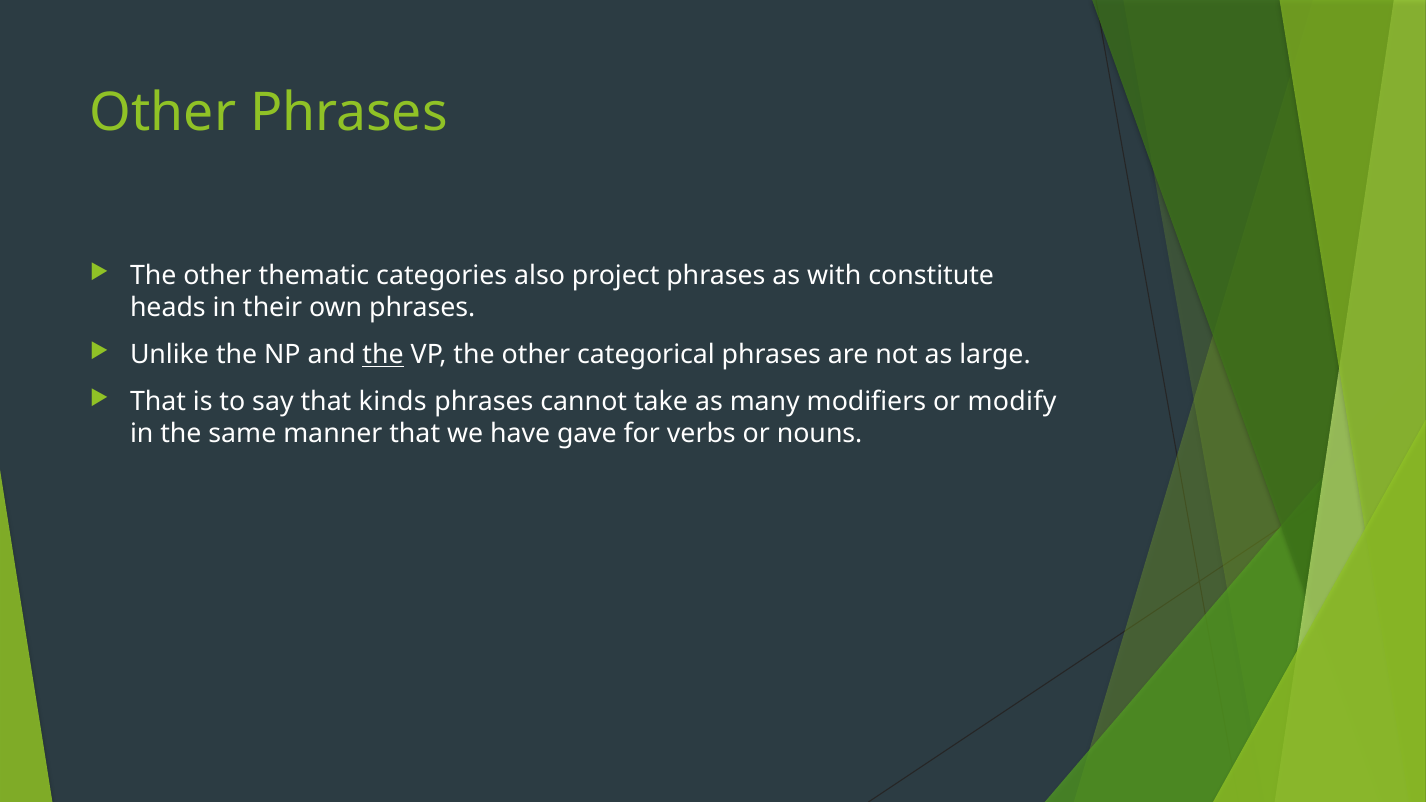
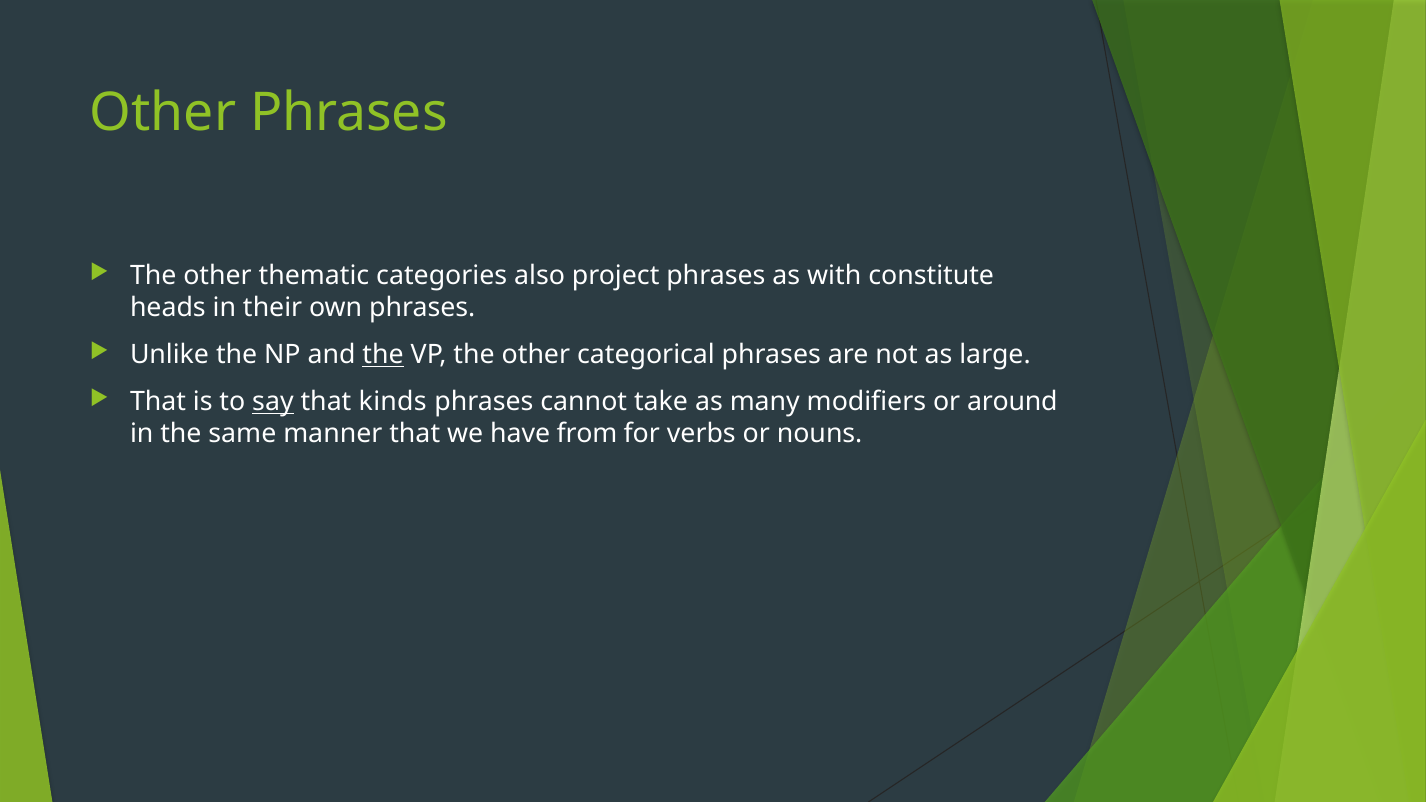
say underline: none -> present (273, 402)
modify: modify -> around (1012, 402)
gave: gave -> from (587, 434)
